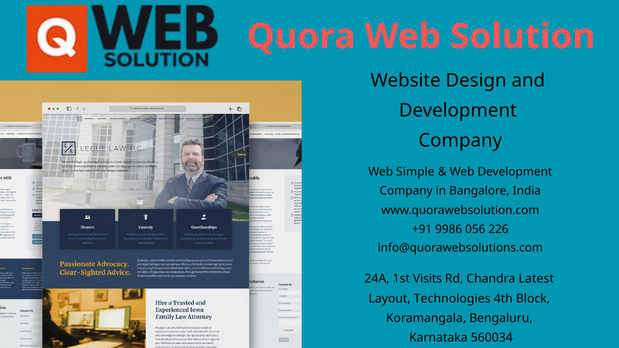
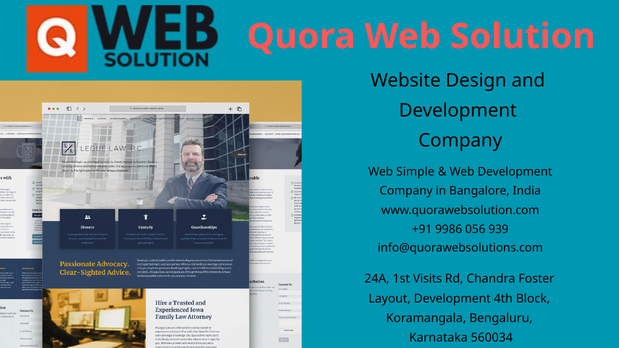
226: 226 -> 939 (498, 229)
Latest: Latest -> Foster (536, 279)
Layout Technologies: Technologies -> Development (452, 299)
